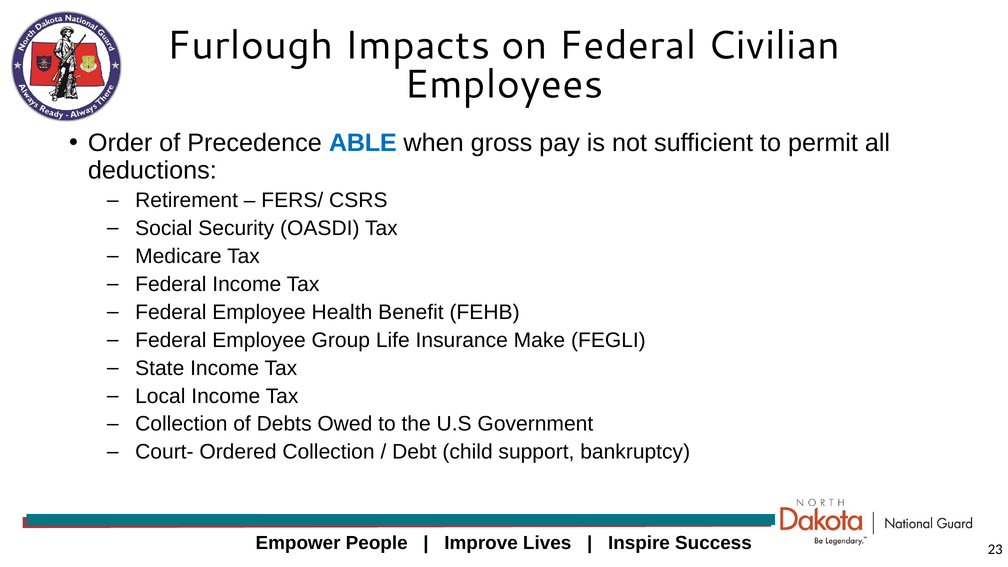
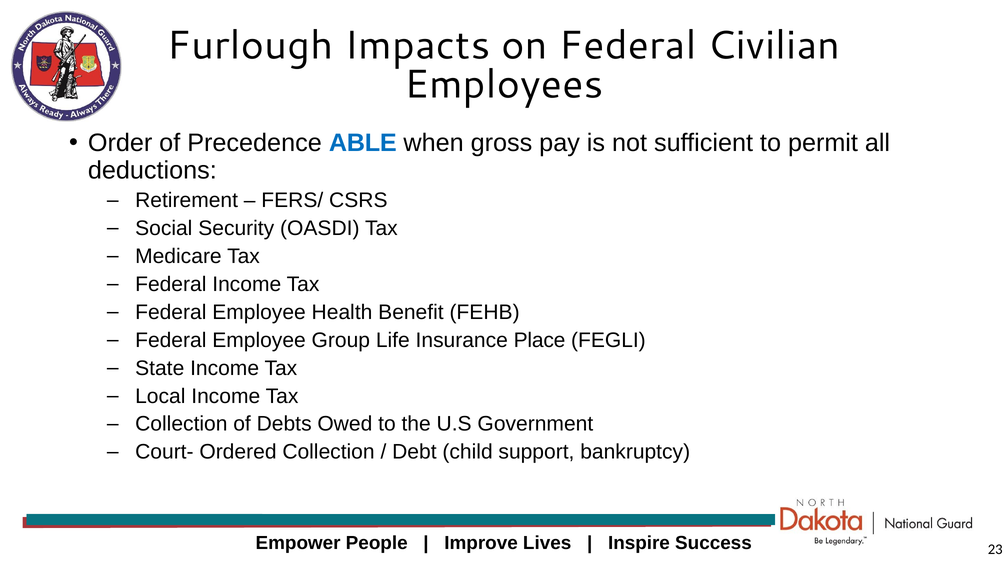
Make: Make -> Place (540, 340)
